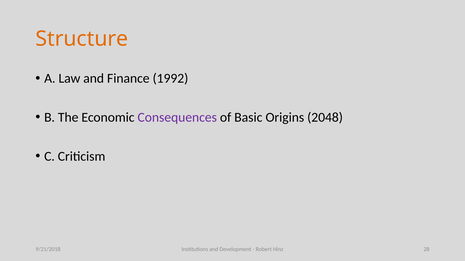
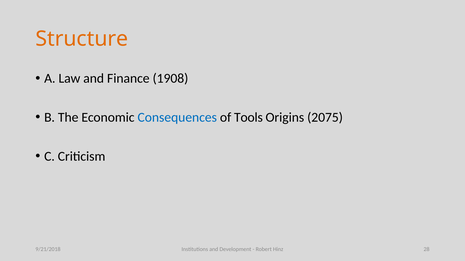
1992: 1992 -> 1908 (170, 79)
Consequences colour: purple -> blue (177, 118)
Basic: Basic -> Tools (248, 118)
2048: 2048 -> 2075 (325, 118)
